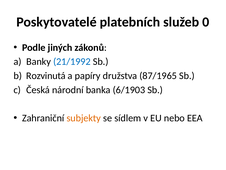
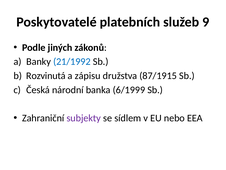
0: 0 -> 9 (206, 22)
papíry: papíry -> zápisu (88, 76)
87/1965: 87/1965 -> 87/1915 (158, 76)
6/1903: 6/1903 -> 6/1999 (129, 90)
subjekty colour: orange -> purple (84, 118)
